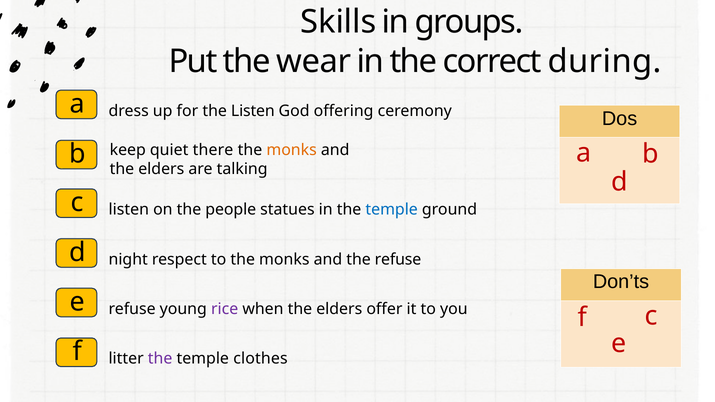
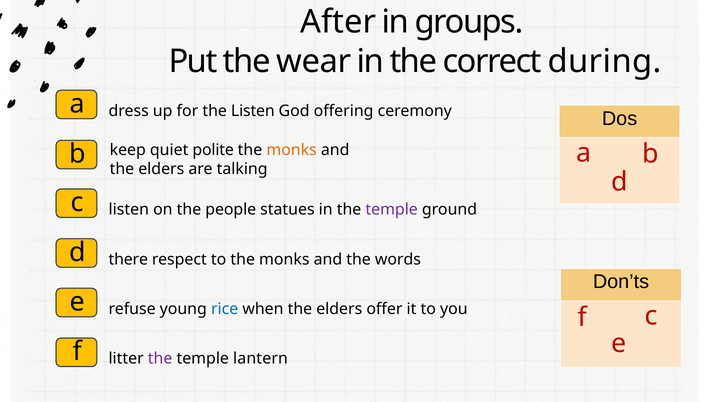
Skills: Skills -> After (338, 22)
there: there -> polite (213, 150)
temple colour: blue -> purple (392, 210)
night: night -> there (128, 259)
the refuse: refuse -> words (398, 259)
rice colour: purple -> blue (225, 309)
clothes: clothes -> lantern (260, 359)
